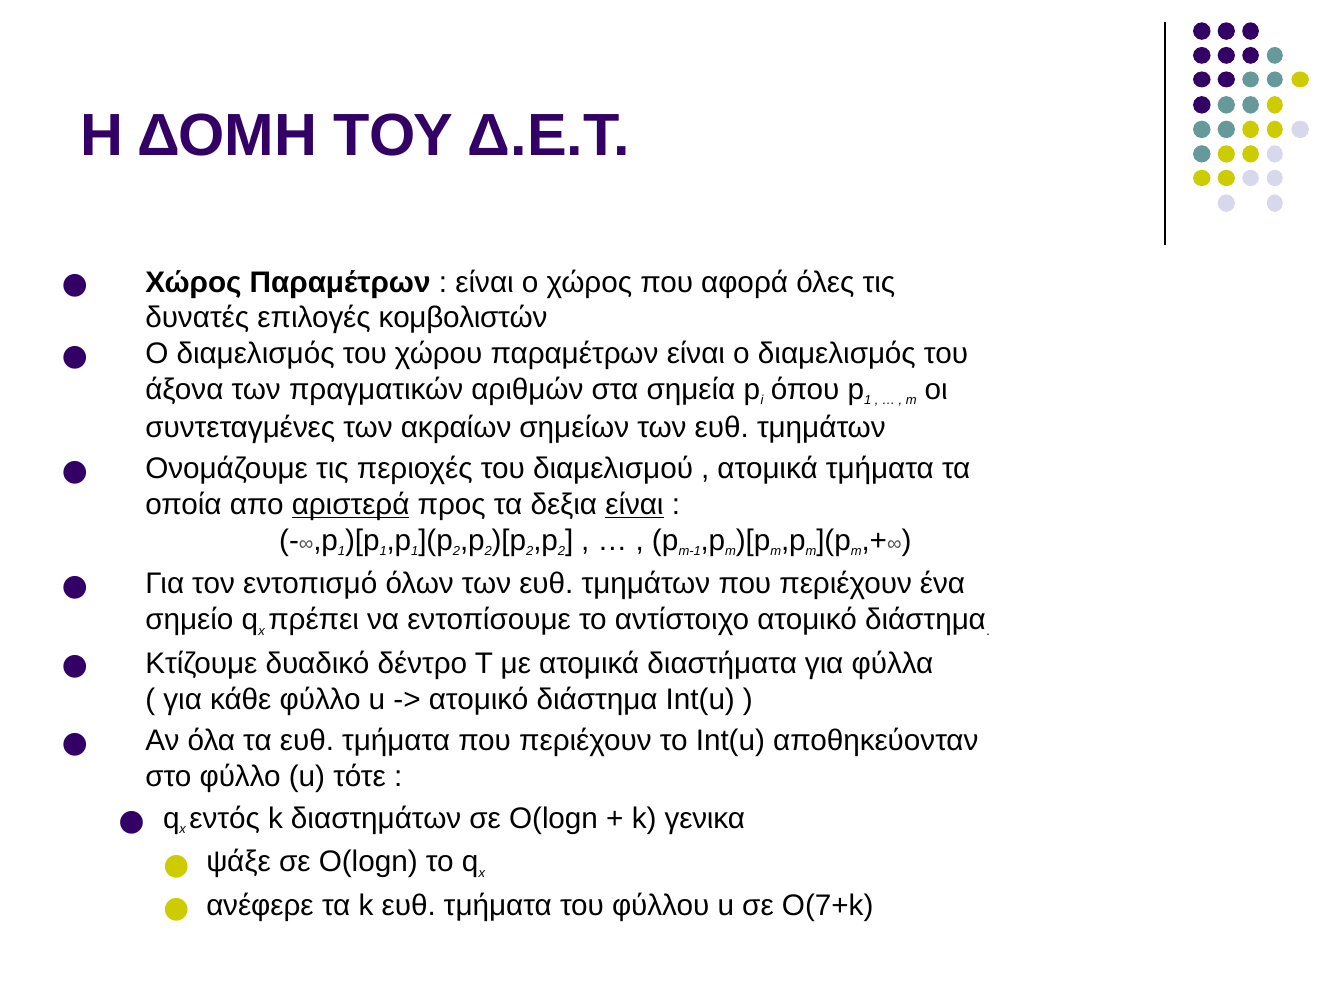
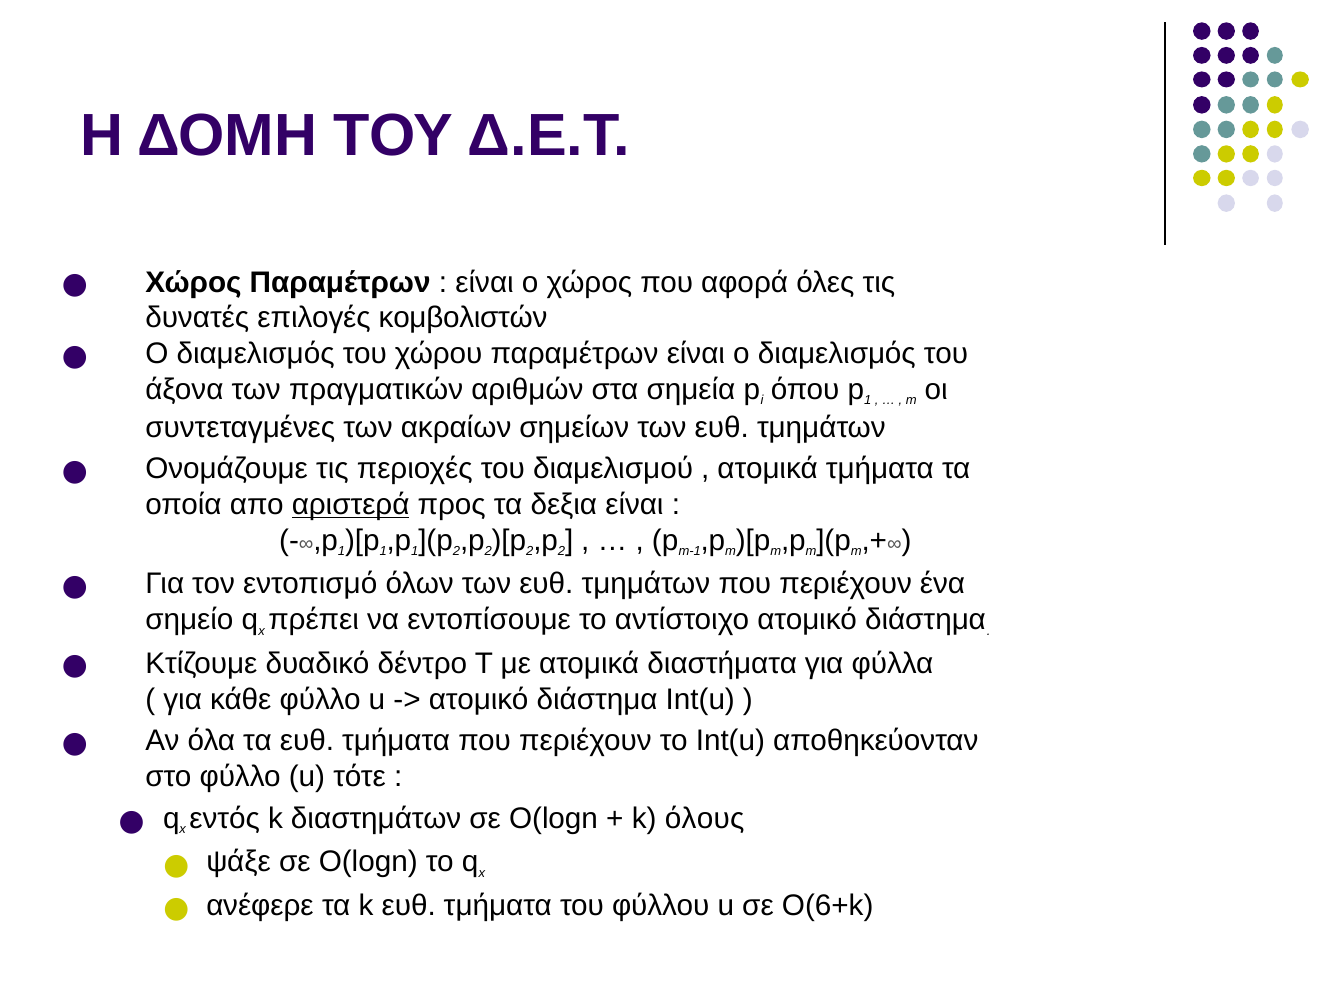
είναι underline: present -> none (634, 504)
γενικα: γενικα -> όλους (705, 818)
O(7+k: O(7+k -> O(6+k (828, 905)
